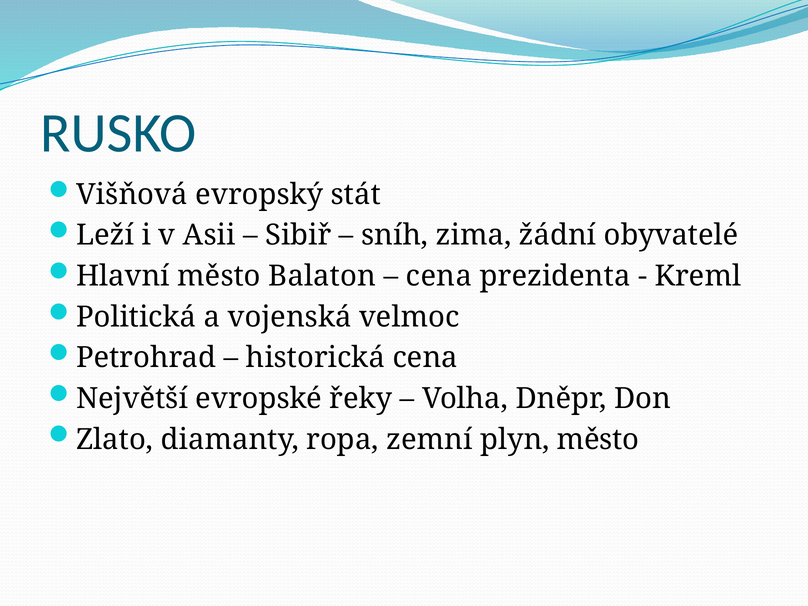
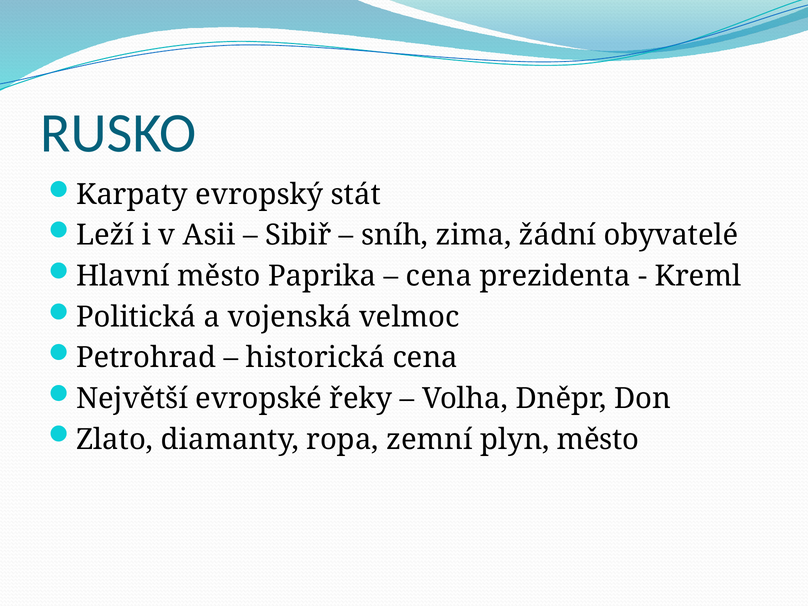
Višňová: Višňová -> Karpaty (132, 195)
Balaton: Balaton -> Paprika (322, 276)
